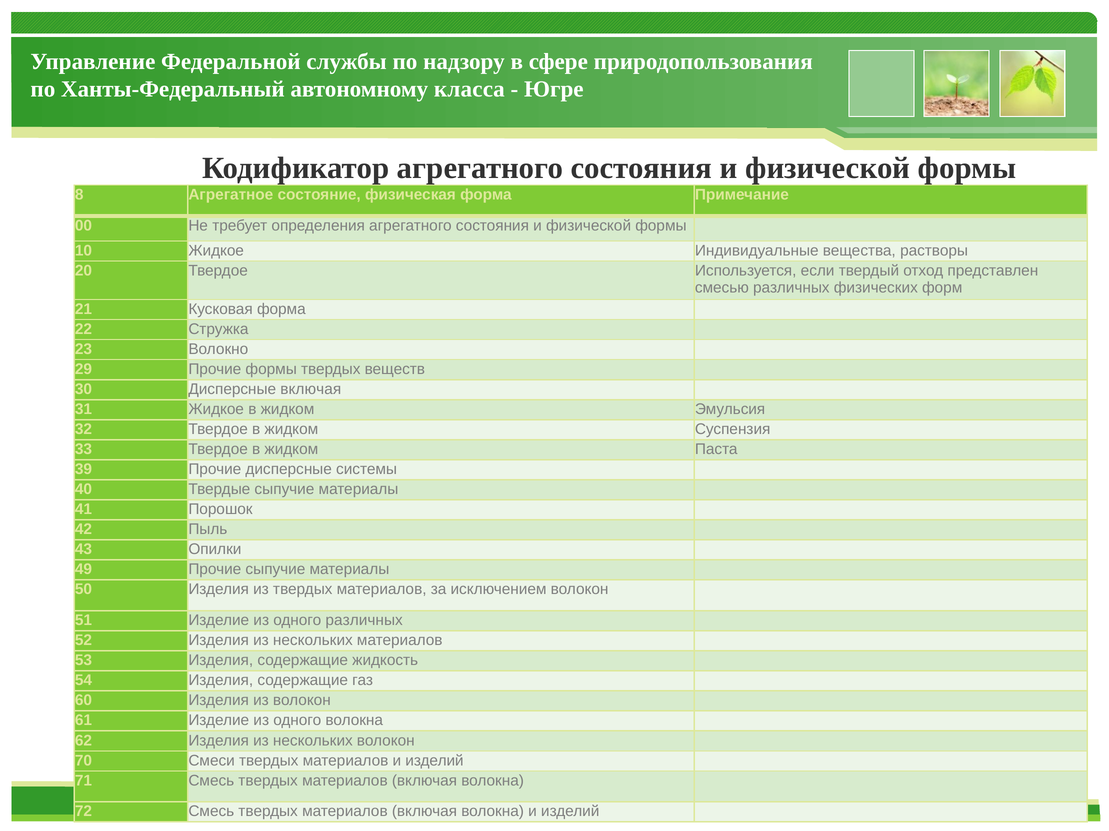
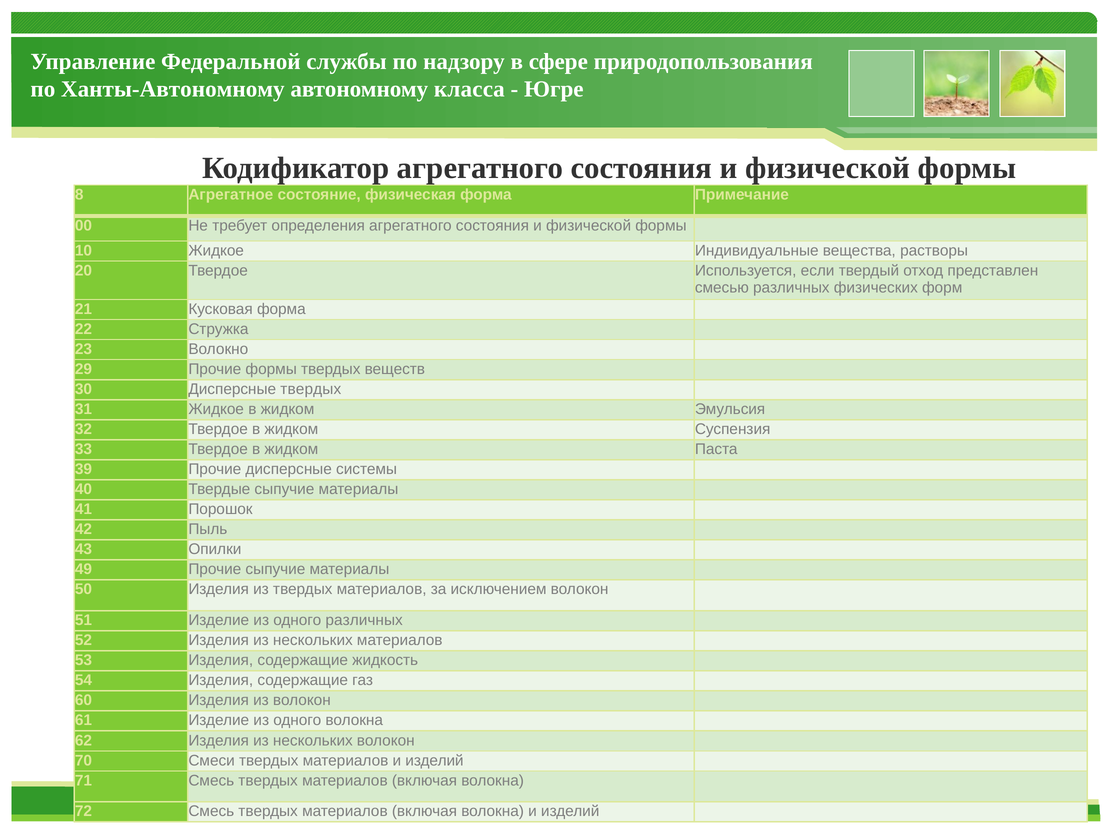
Ханты-Федеральный: Ханты-Федеральный -> Ханты-Автономному (173, 89)
Дисперсные включая: включая -> твердых (311, 389)
